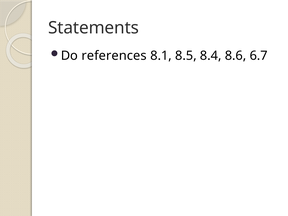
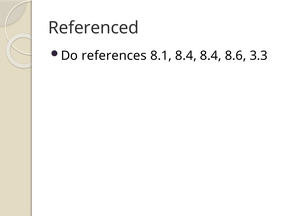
Statements: Statements -> Referenced (93, 28)
8.1 8.5: 8.5 -> 8.4 (186, 56)
6.7: 6.7 -> 3.3 (259, 56)
